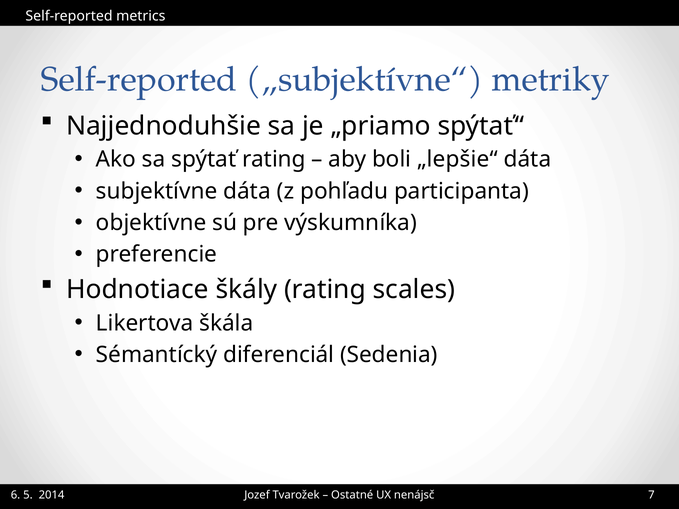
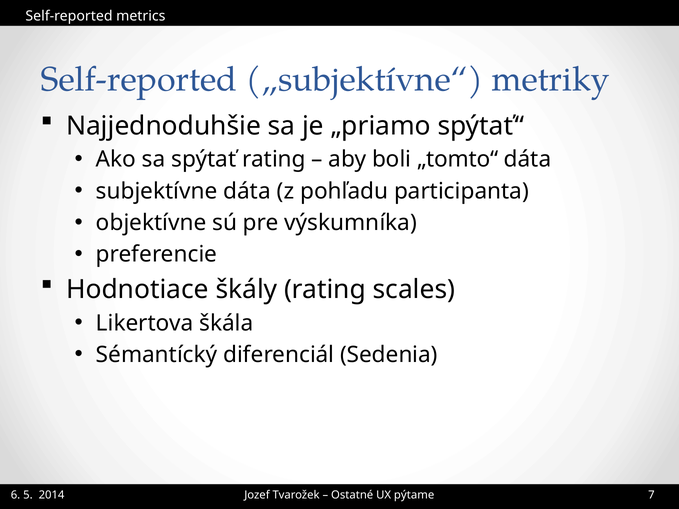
„lepšie“: „lepšie“ -> „tomto“ (458, 160)
nenájsč: nenájsč -> pýtame (414, 495)
